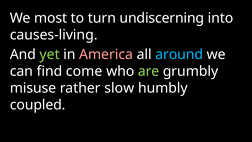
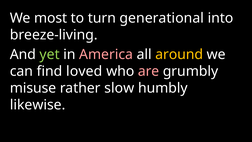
undiscerning: undiscerning -> generational (162, 18)
causes-living: causes-living -> breeze-living (54, 35)
around colour: light blue -> yellow (179, 54)
come: come -> loved (84, 71)
are colour: light green -> pink (149, 71)
coupled: coupled -> likewise (38, 105)
